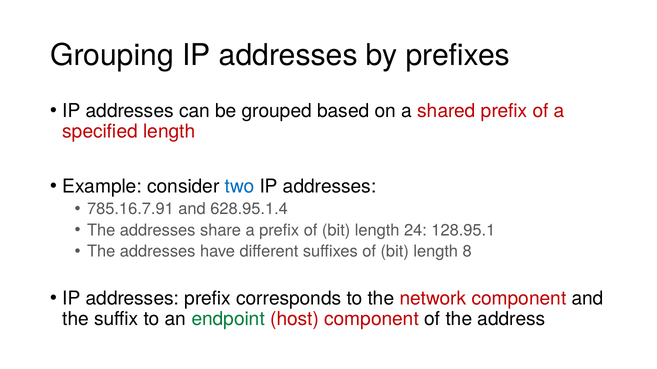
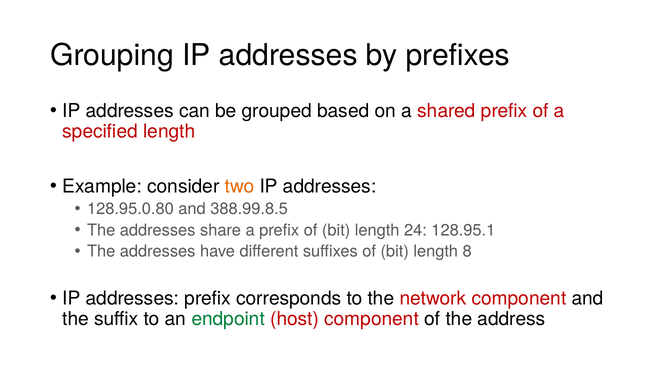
two colour: blue -> orange (240, 187)
785.16.7.91: 785.16.7.91 -> 128.95.0.80 (130, 209)
628.95.1.4: 628.95.1.4 -> 388.99.8.5 (249, 209)
